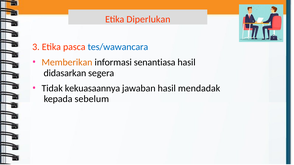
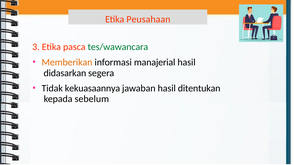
Diperlukan: Diperlukan -> Peusahaan (148, 19)
tes/wawancara colour: blue -> green (118, 47)
senantiasa: senantiasa -> manajerial (155, 62)
mendadak: mendadak -> ditentukan (199, 88)
